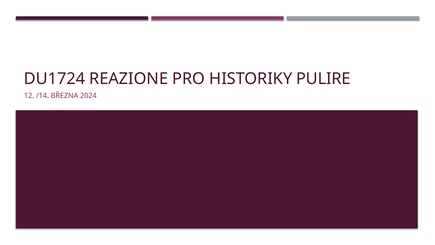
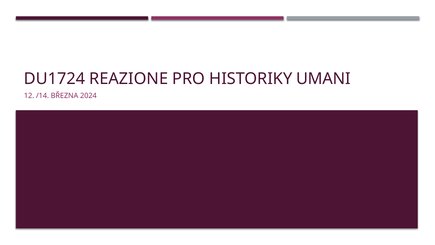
PULIRE: PULIRE -> UMANI (323, 79)
